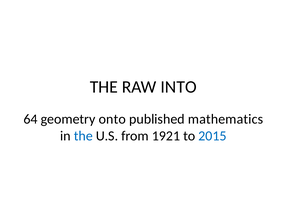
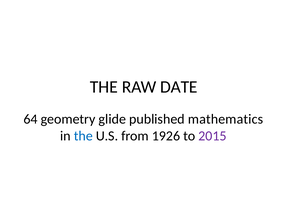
INTO: INTO -> DATE (179, 87)
onto: onto -> glide (112, 119)
1921: 1921 -> 1926 (166, 136)
2015 colour: blue -> purple (212, 136)
